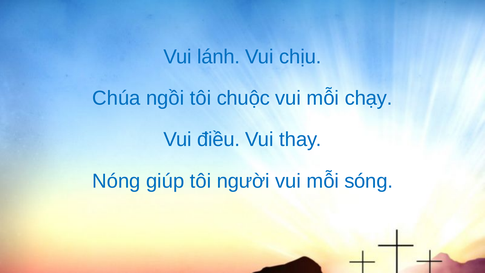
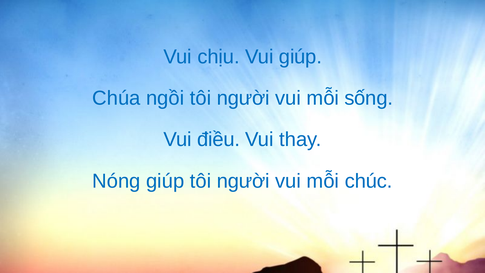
lánh: lánh -> chịu (219, 57)
Vui chịu: chịu -> giúp (300, 57)
chuộc: chuộc -> người (243, 98)
chạy: chạy -> sống (369, 98)
sóng: sóng -> chúc (369, 181)
